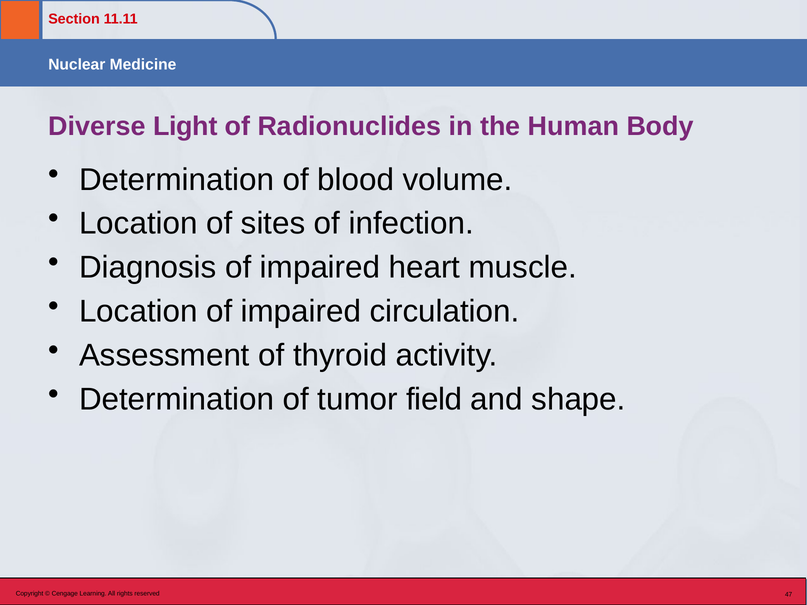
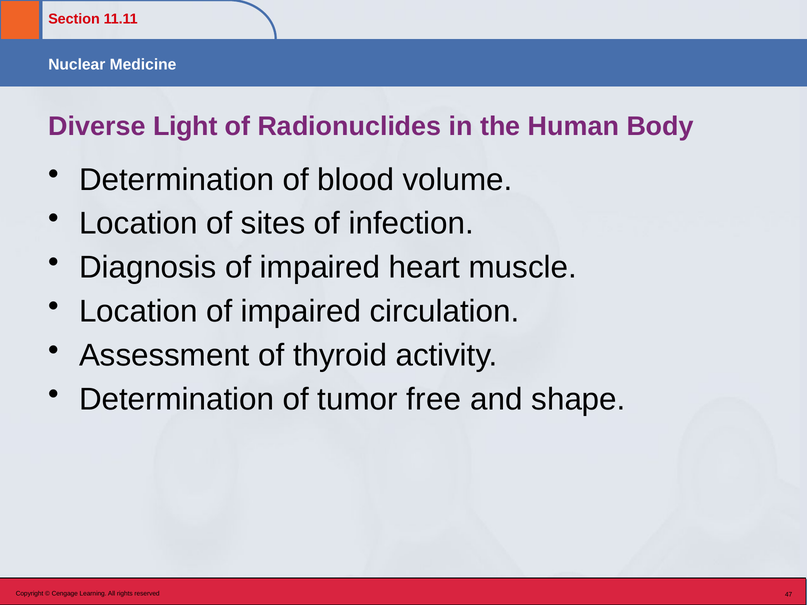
field: field -> free (434, 400)
